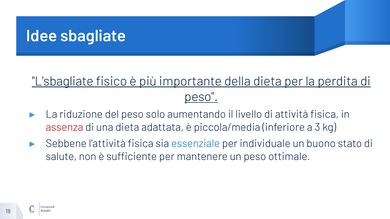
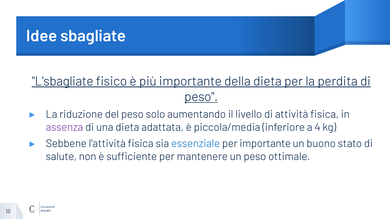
assenza colour: red -> purple (64, 127)
3: 3 -> 4 (318, 127)
per individuale: individuale -> importante (265, 144)
